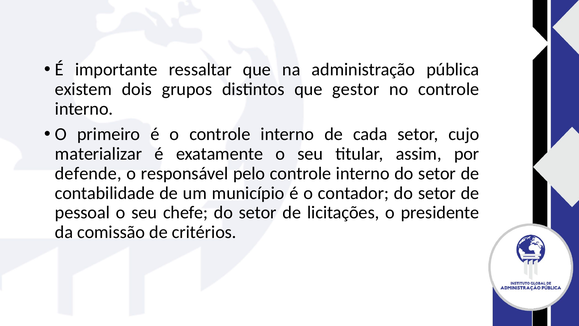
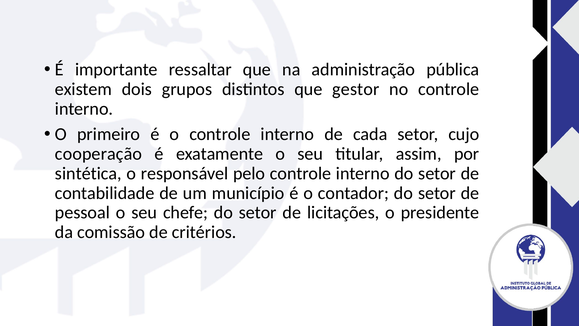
materializar: materializar -> cooperação (99, 154)
defende: defende -> sintética (88, 173)
